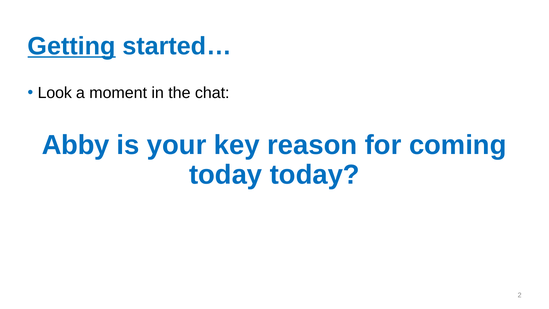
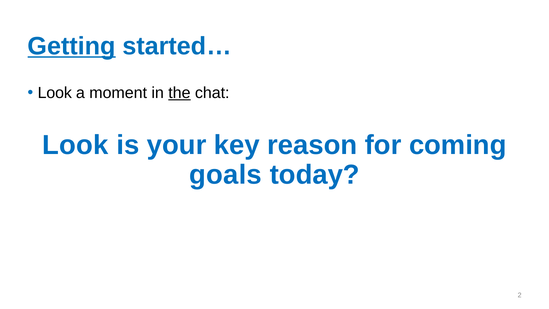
the underline: none -> present (179, 93)
Abby: Abby -> Look (75, 145)
today: today -> goals (226, 175)
